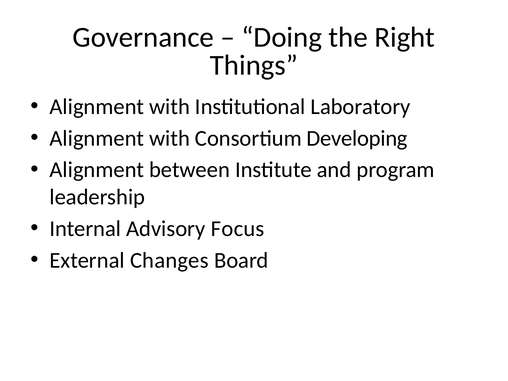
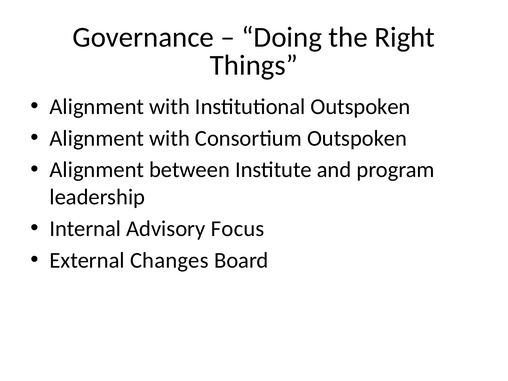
Institutional Laboratory: Laboratory -> Outspoken (361, 107)
Consortium Developing: Developing -> Outspoken (357, 138)
